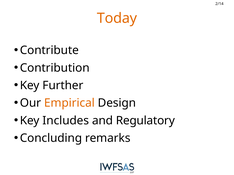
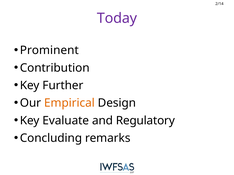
Today colour: orange -> purple (117, 18)
Contribute: Contribute -> Prominent (49, 50)
Includes: Includes -> Evaluate (66, 121)
